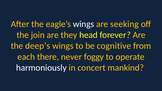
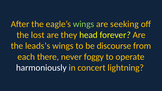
wings colour: white -> light green (84, 24)
join: join -> lost (38, 35)
deep’s: deep’s -> leads’s (38, 46)
cognitive: cognitive -> discourse (114, 46)
mankind: mankind -> lightning (126, 68)
